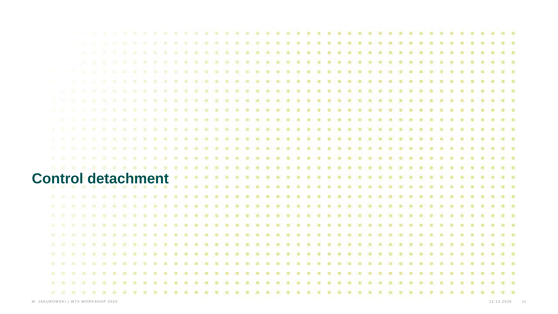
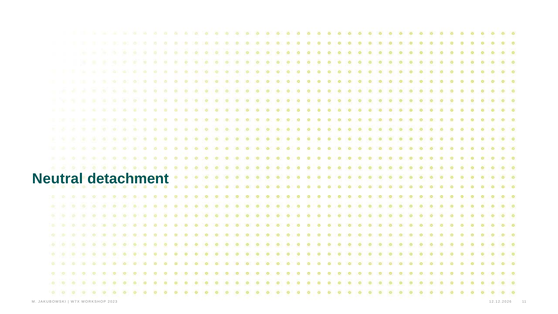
Control: Control -> Neutral (58, 179)
